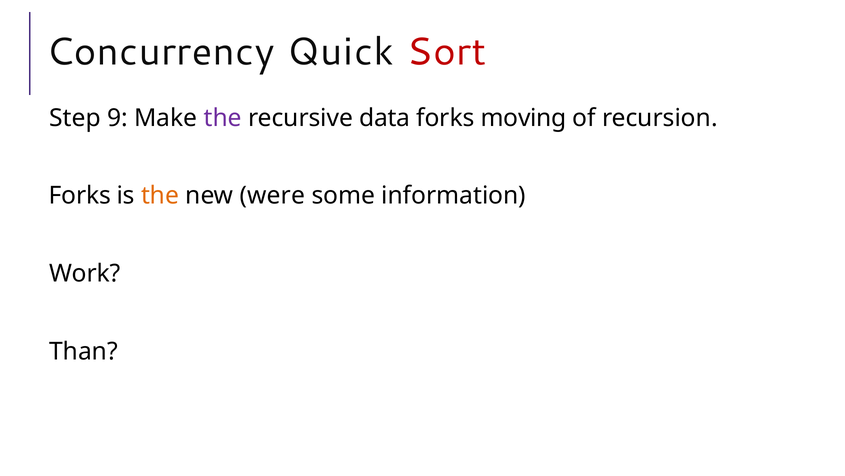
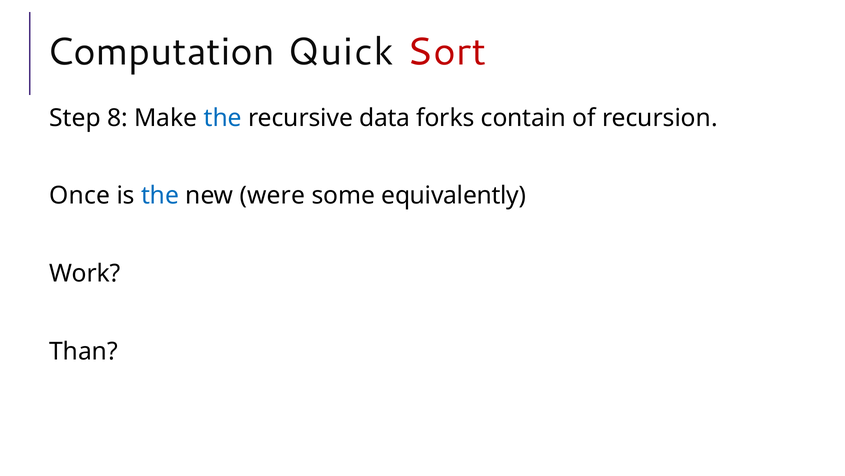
Concurrency: Concurrency -> Computation (161, 52)
9: 9 -> 8 (117, 118)
the colour: purple -> blue (223, 118)
moving: moving -> contain (524, 118)
Forks: Forks -> Once (80, 196)
the colour: orange -> blue (160, 196)
information: information -> equivalently (454, 196)
